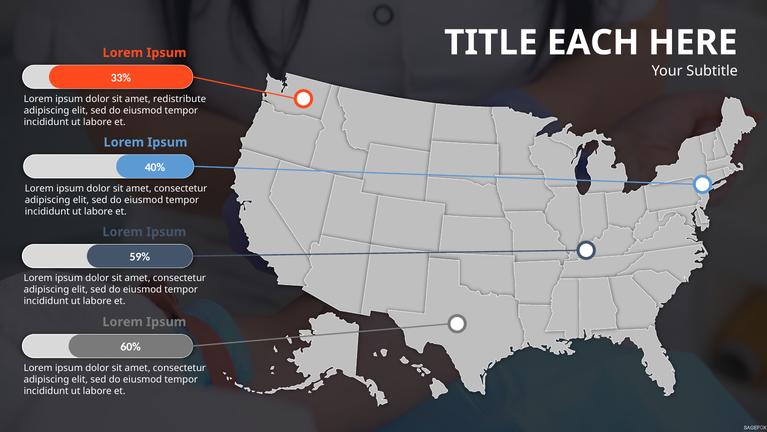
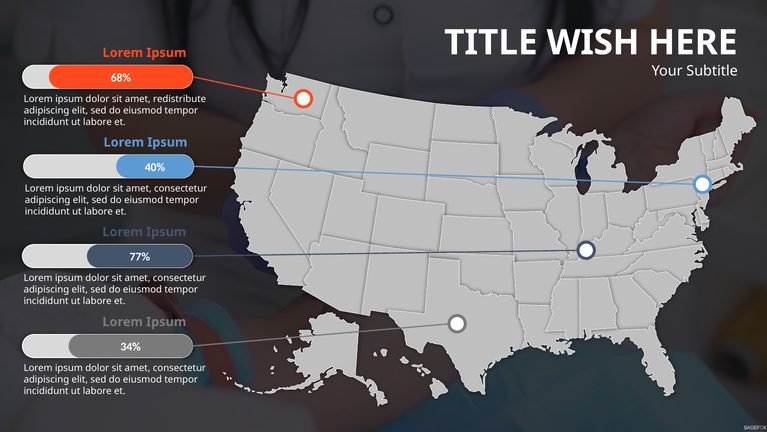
EACH: EACH -> WISH (593, 43)
33%: 33% -> 68% (121, 78)
59%: 59% -> 77% (140, 256)
60%: 60% -> 34% (131, 346)
